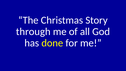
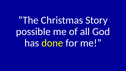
through: through -> possible (33, 32)
